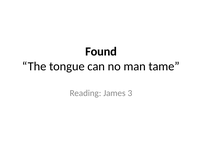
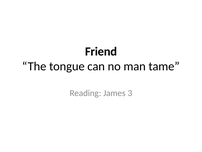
Found: Found -> Friend (101, 51)
